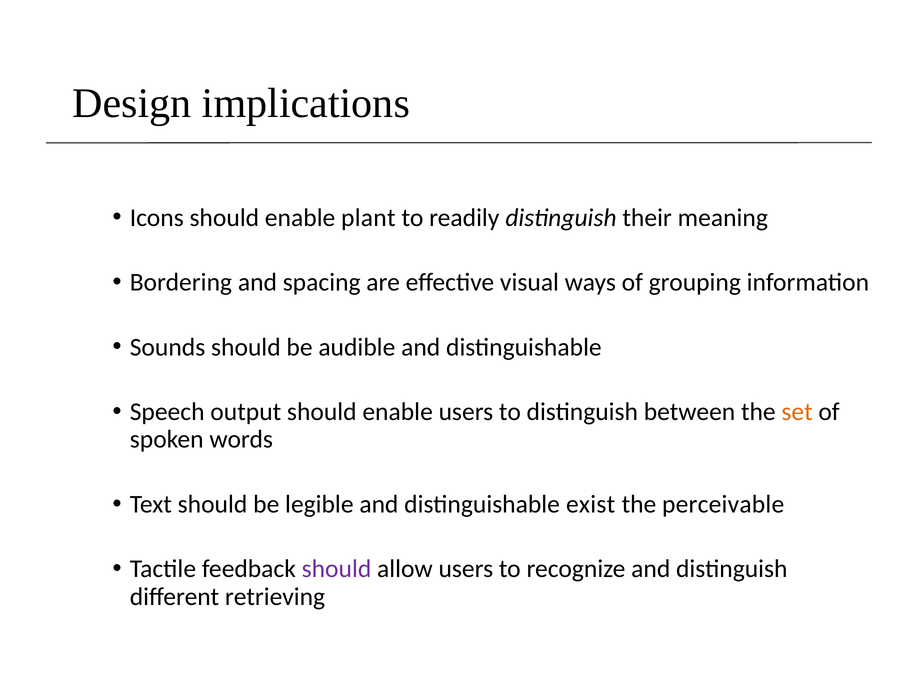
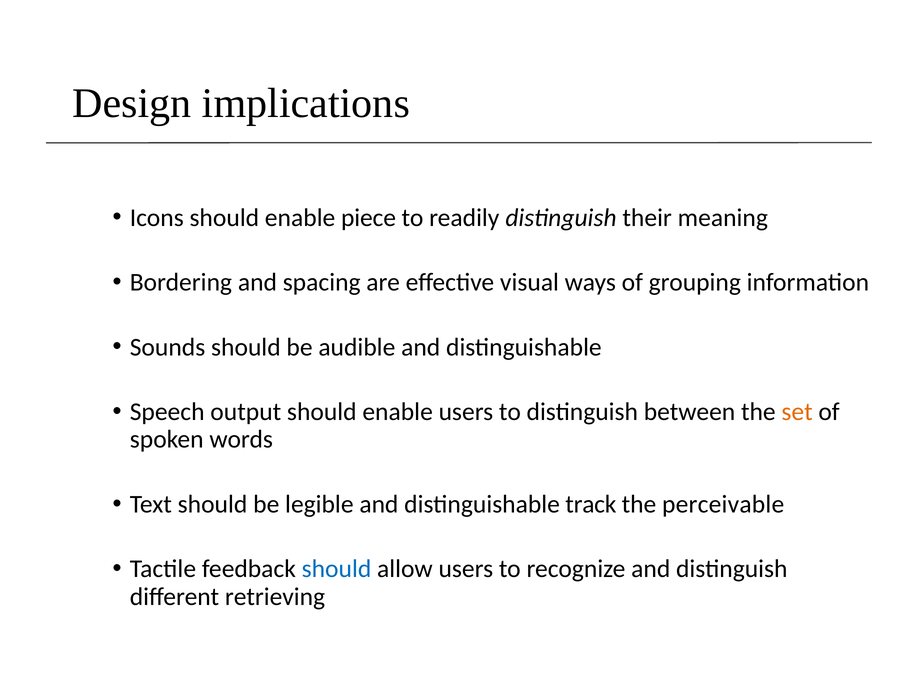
plant: plant -> piece (369, 217)
exist: exist -> track (591, 504)
should colour: purple -> blue (337, 568)
